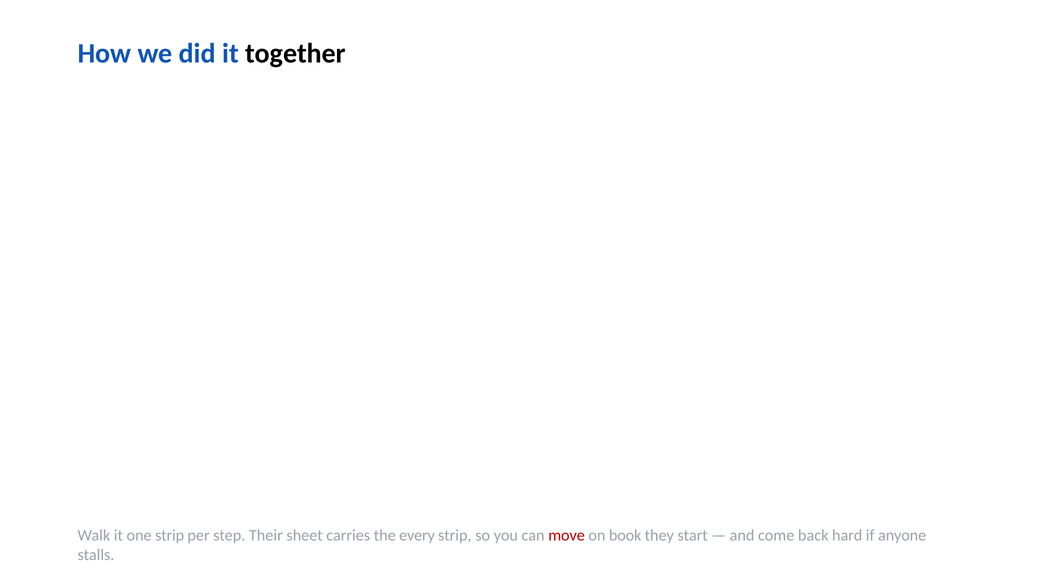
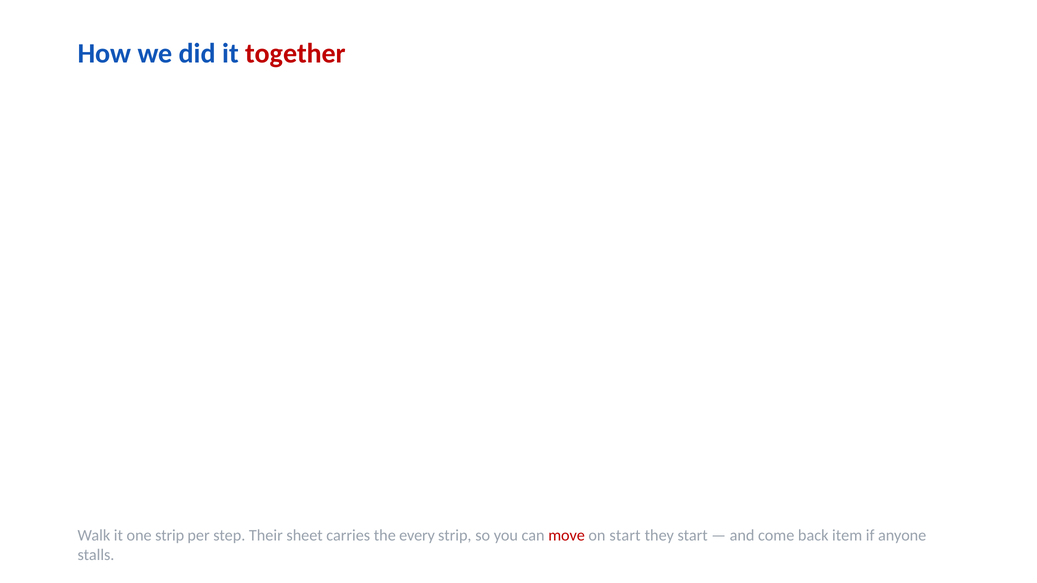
together colour: black -> red (296, 54)
on book: book -> start (625, 536)
hard: hard -> item (847, 536)
